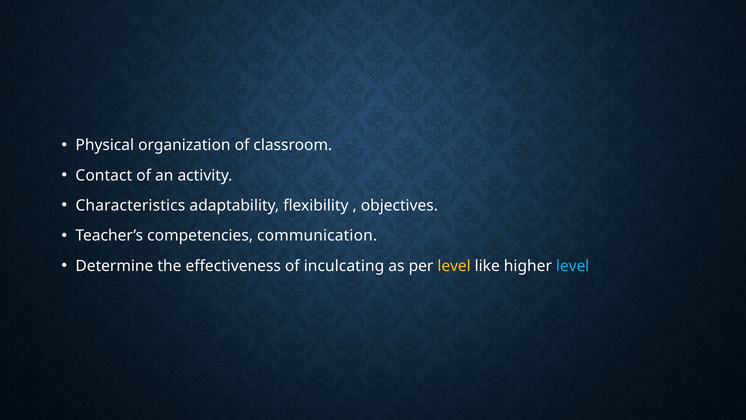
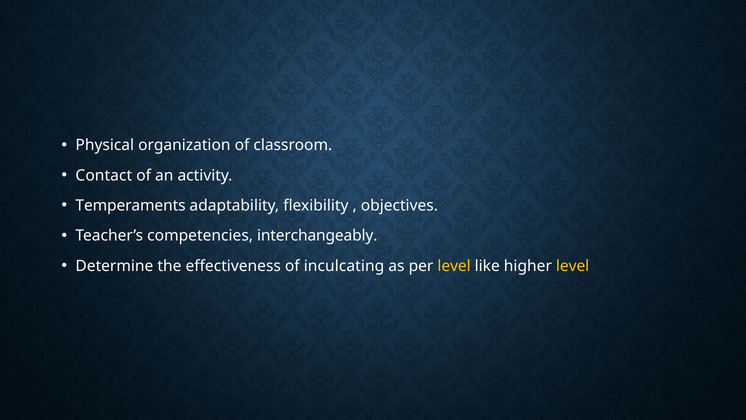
Characteristics: Characteristics -> Temperaments (131, 205)
communication: communication -> interchangeably (317, 236)
level colour: light blue -> yellow (573, 266)
